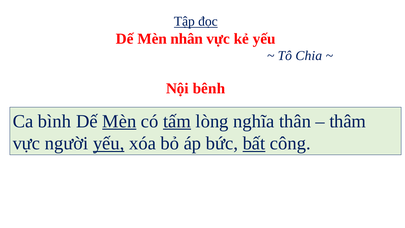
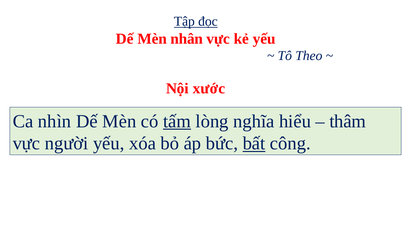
Chia: Chia -> Theo (309, 56)
bênh: bênh -> xước (209, 88)
bình: bình -> nhìn (55, 121)
Mèn underline: present -> none (119, 121)
thân: thân -> hiểu (295, 121)
yếu underline: present -> none (109, 143)
